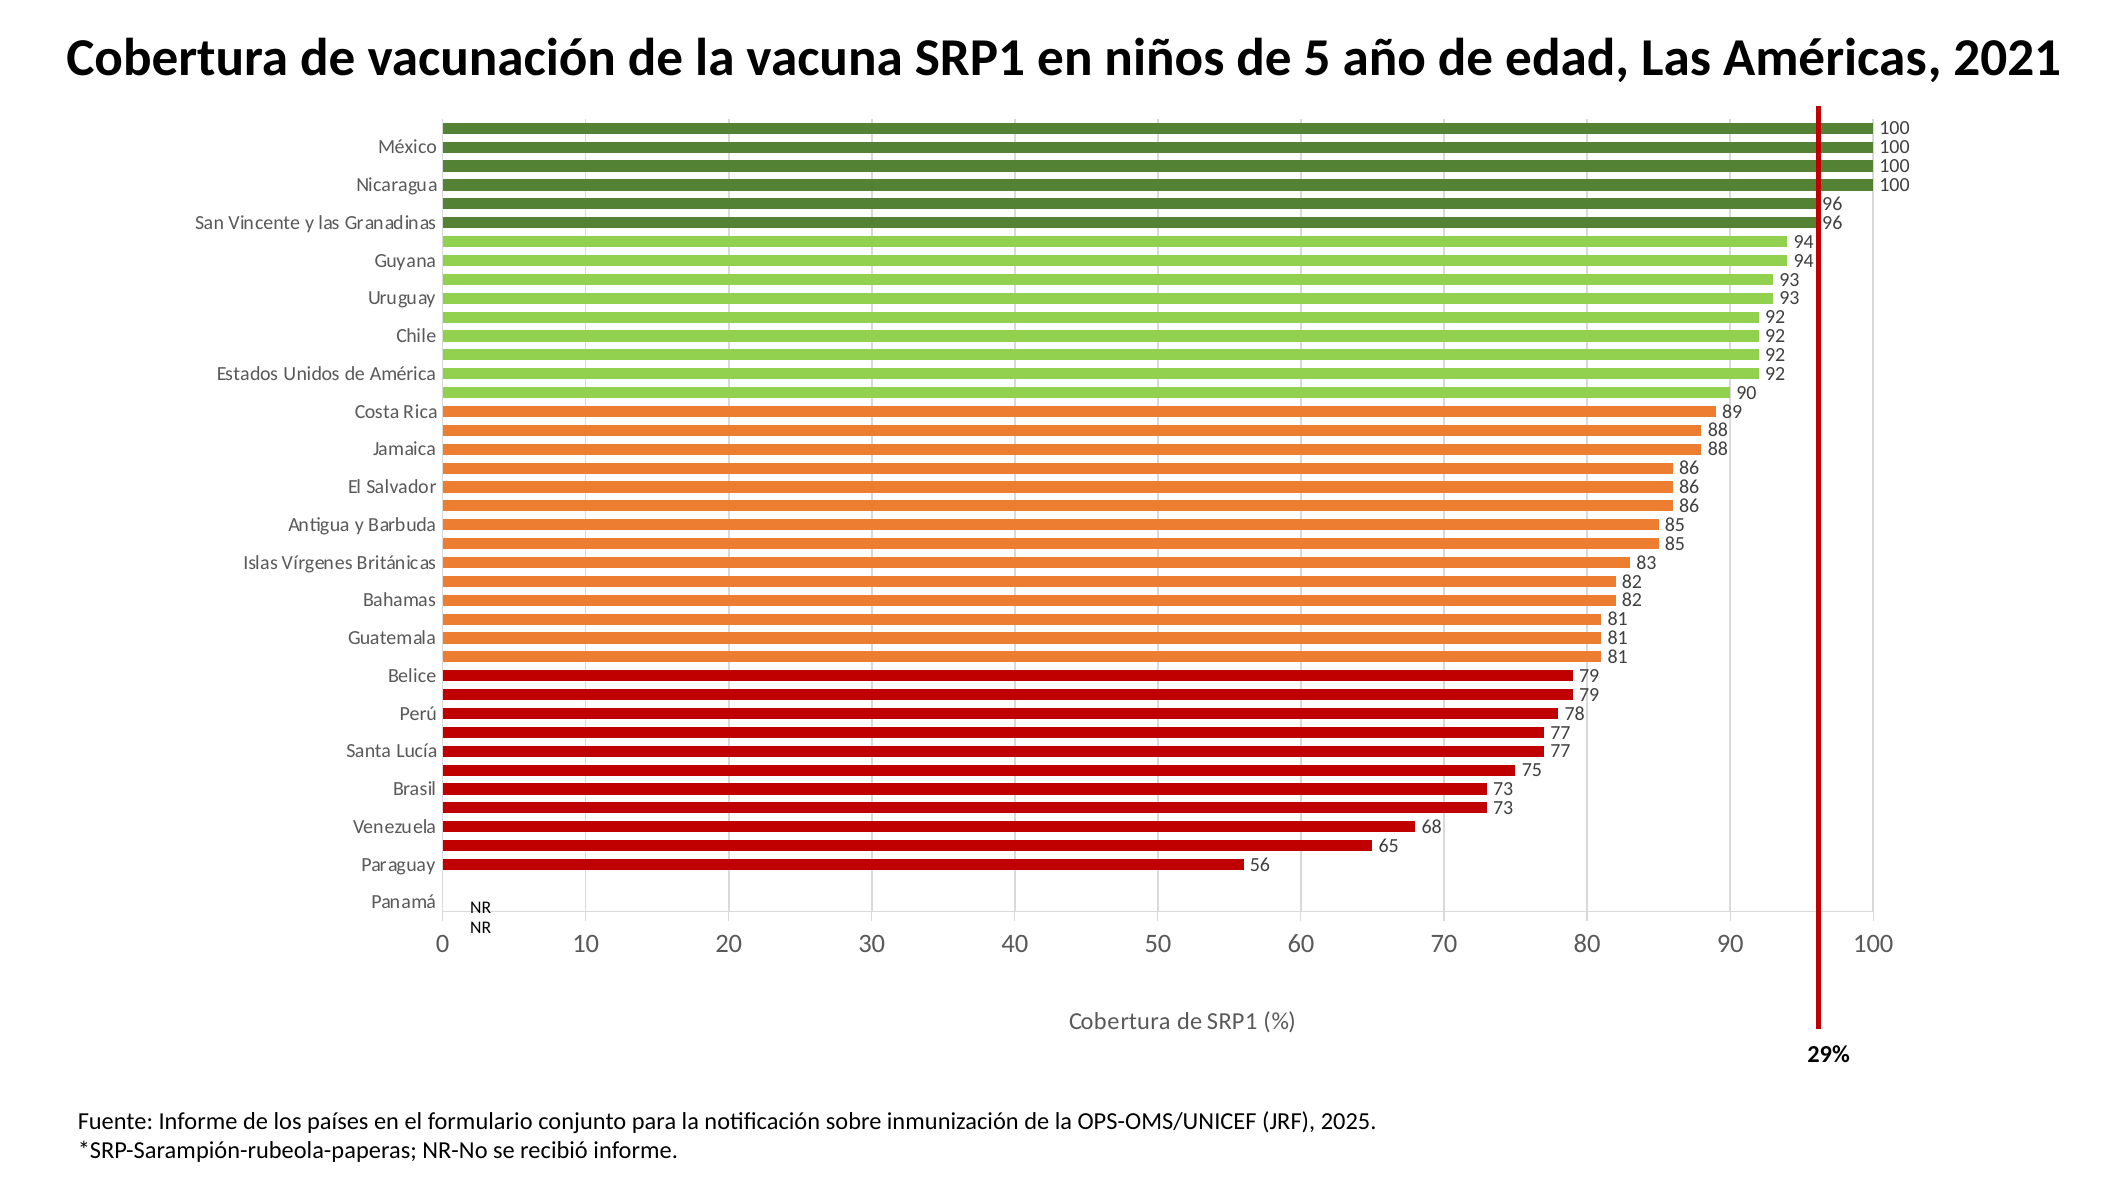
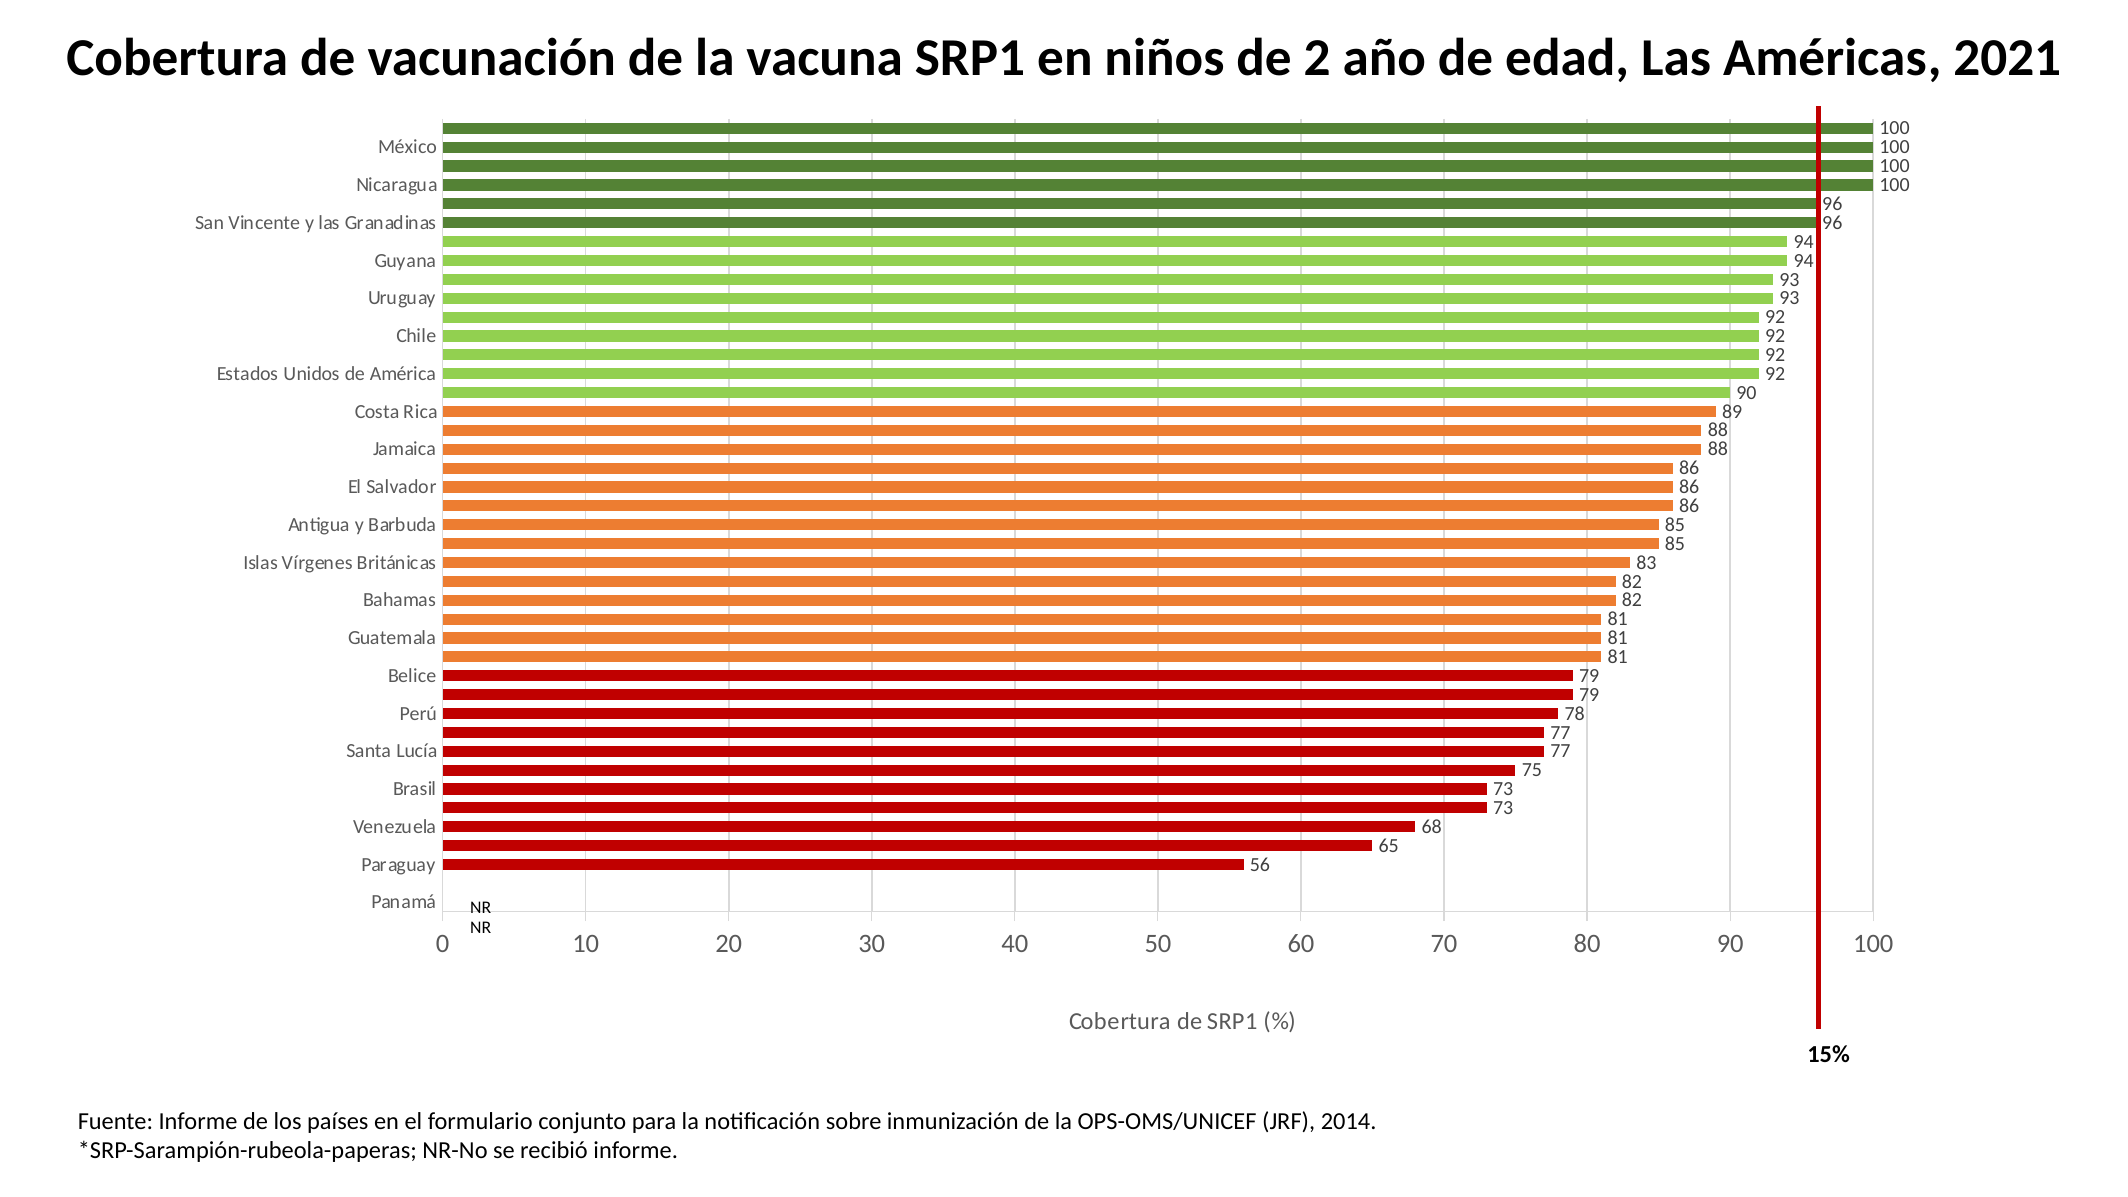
5: 5 -> 2 (1317, 58)
29%: 29% -> 15% (1829, 1054)
2025: 2025 -> 2014 (1349, 1121)
